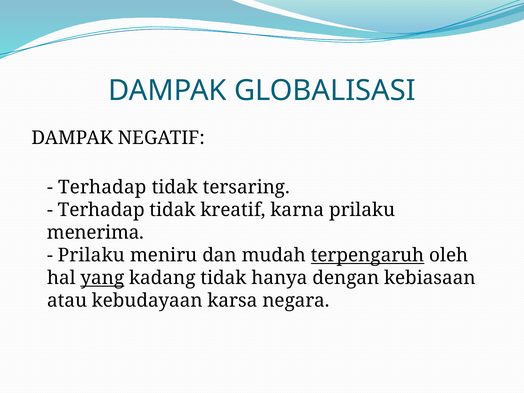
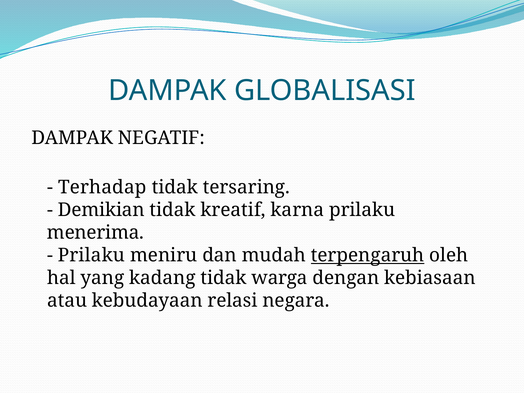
Terhadap: Terhadap -> Demikian (101, 210)
yang underline: present -> none (102, 278)
hanya: hanya -> warga (280, 278)
karsa: karsa -> relasi (233, 301)
